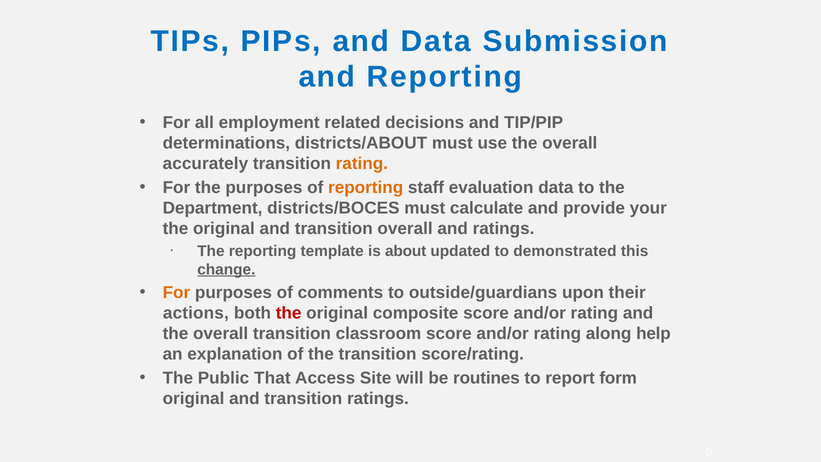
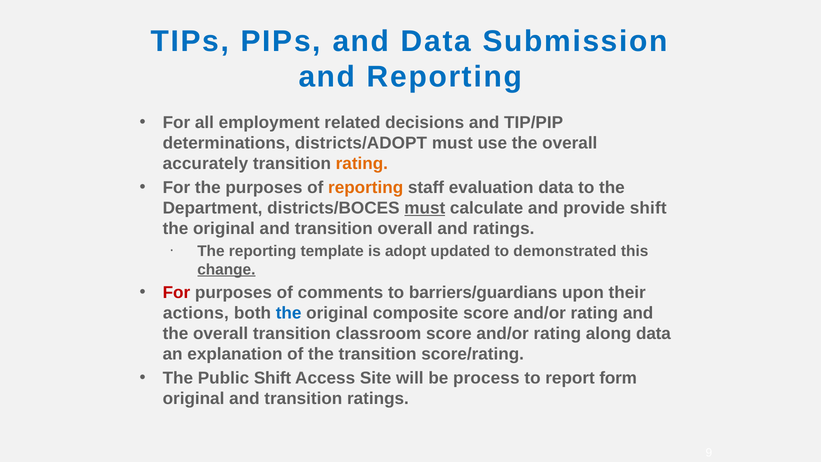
districts/ABOUT: districts/ABOUT -> districts/ADOPT (361, 143)
must underline: none -> present (425, 208)
provide your: your -> shift (648, 208)
about: about -> adopt (406, 251)
For colour: orange -> red (176, 292)
outside/guardians: outside/guardians -> barriers/guardians (483, 292)
the colour: red -> blue (289, 313)
along help: help -> data (653, 333)
Public That: That -> Shift (273, 378)
routines: routines -> process (486, 378)
